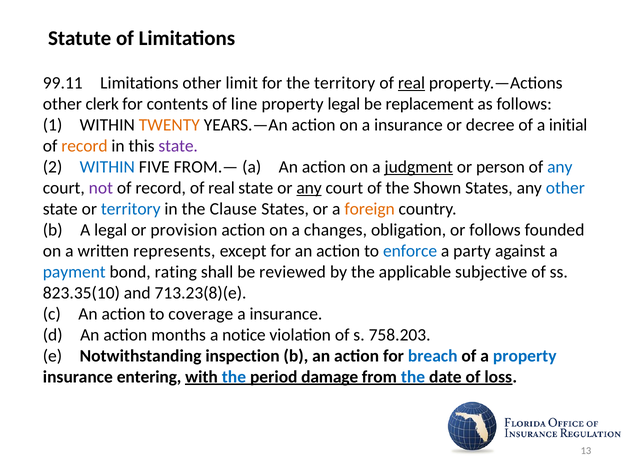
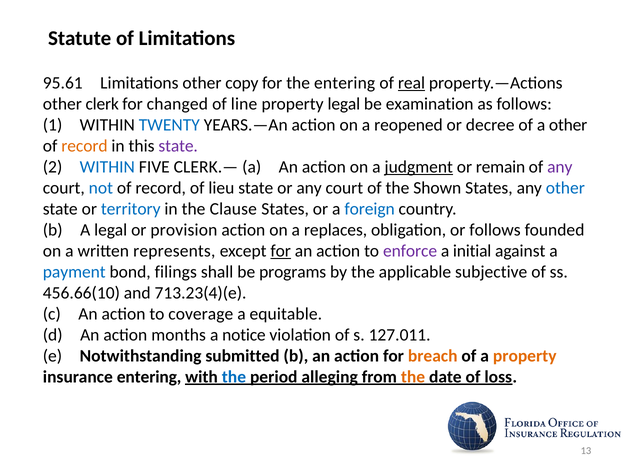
99.11: 99.11 -> 95.61 (63, 83)
limit: limit -> copy (242, 83)
the territory: territory -> entering (345, 83)
contents: contents -> changed (177, 104)
replacement: replacement -> examination (430, 104)
TWENTY colour: orange -> blue (169, 125)
on a insurance: insurance -> reopened (408, 125)
a initial: initial -> other (568, 125)
FROM.—: FROM.— -> CLERK.— (206, 167)
person: person -> remain (501, 167)
any colour: blue -> purple (560, 167)
not colour: purple -> blue (101, 188)
record of real: real -> lieu (221, 188)
any underline: present -> none (309, 188)
foreign colour: orange -> blue (370, 209)
changes: changes -> replaces (336, 230)
for underline: none -> present (281, 251)
enforce colour: blue -> purple (410, 251)
party: party -> initial (472, 251)
rating: rating -> filings (176, 272)
reviewed: reviewed -> programs (293, 272)
823.35(10: 823.35(10 -> 456.66(10 (81, 293)
713.23(8)(e: 713.23(8)(e -> 713.23(4)(e (201, 293)
insurance: insurance -> equitable (286, 314)
758.203: 758.203 -> 127.011 (400, 335)
inspection: inspection -> submitted (242, 356)
breach colour: blue -> orange (433, 356)
property colour: blue -> orange (525, 356)
damage: damage -> alleging (330, 377)
the colour: blue -> orange (413, 377)
